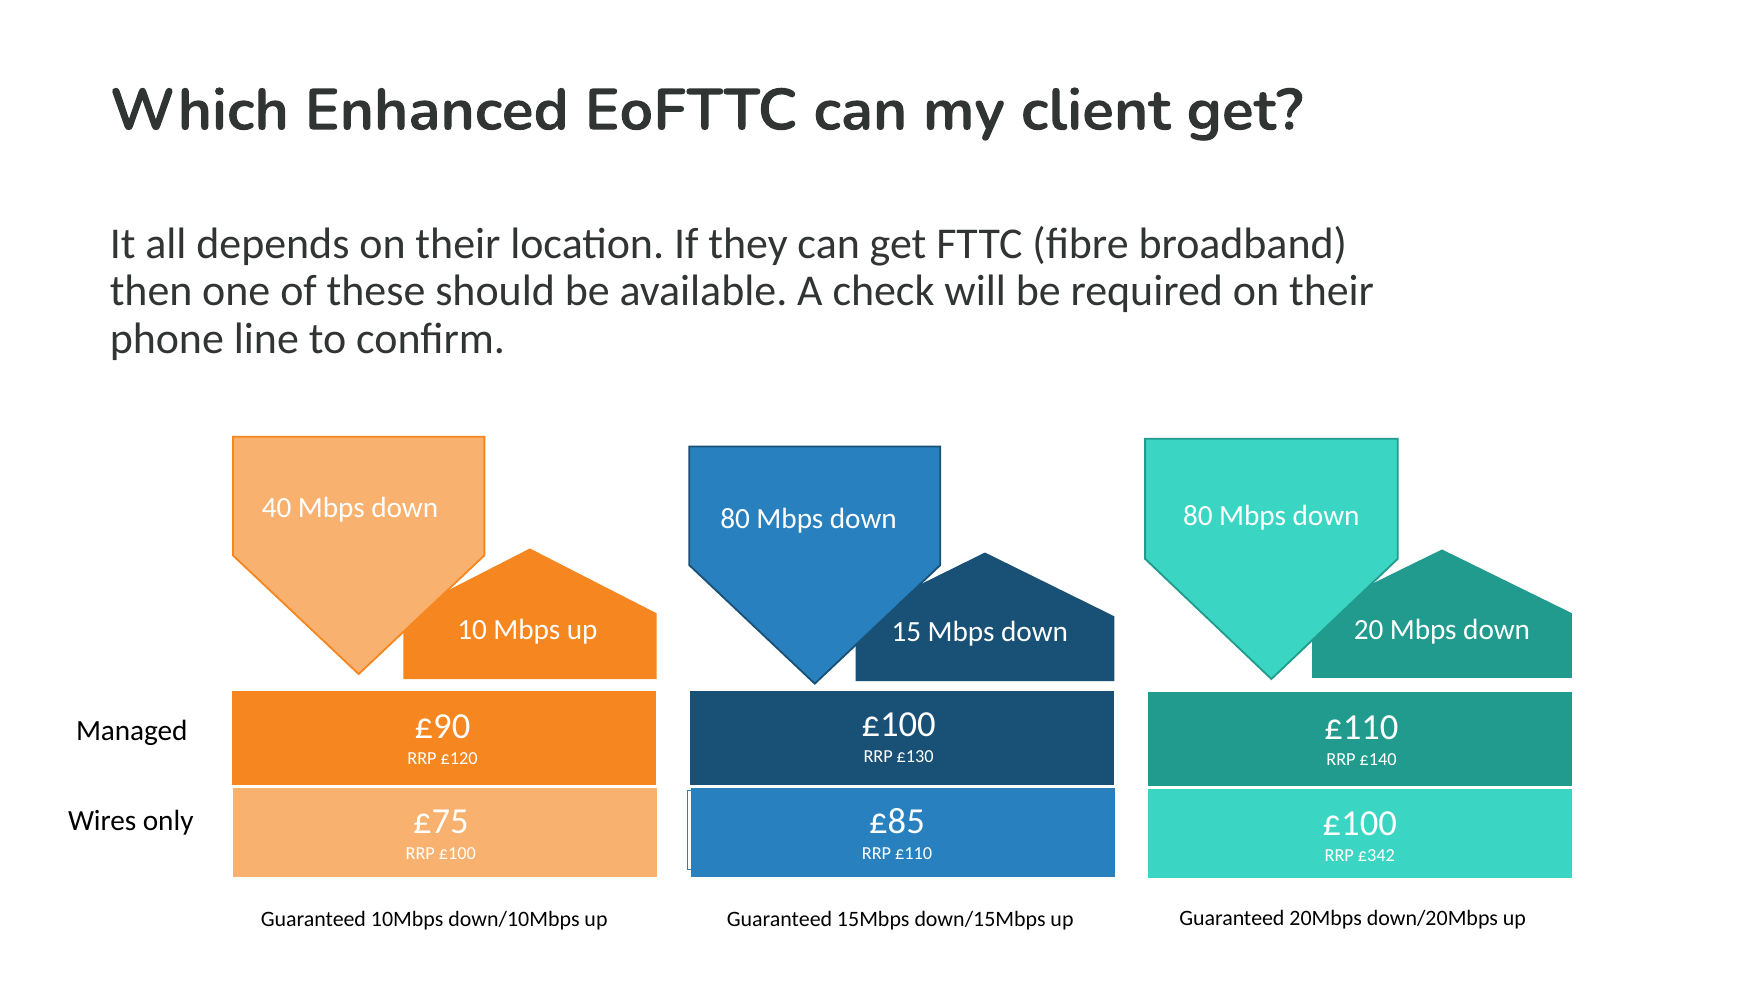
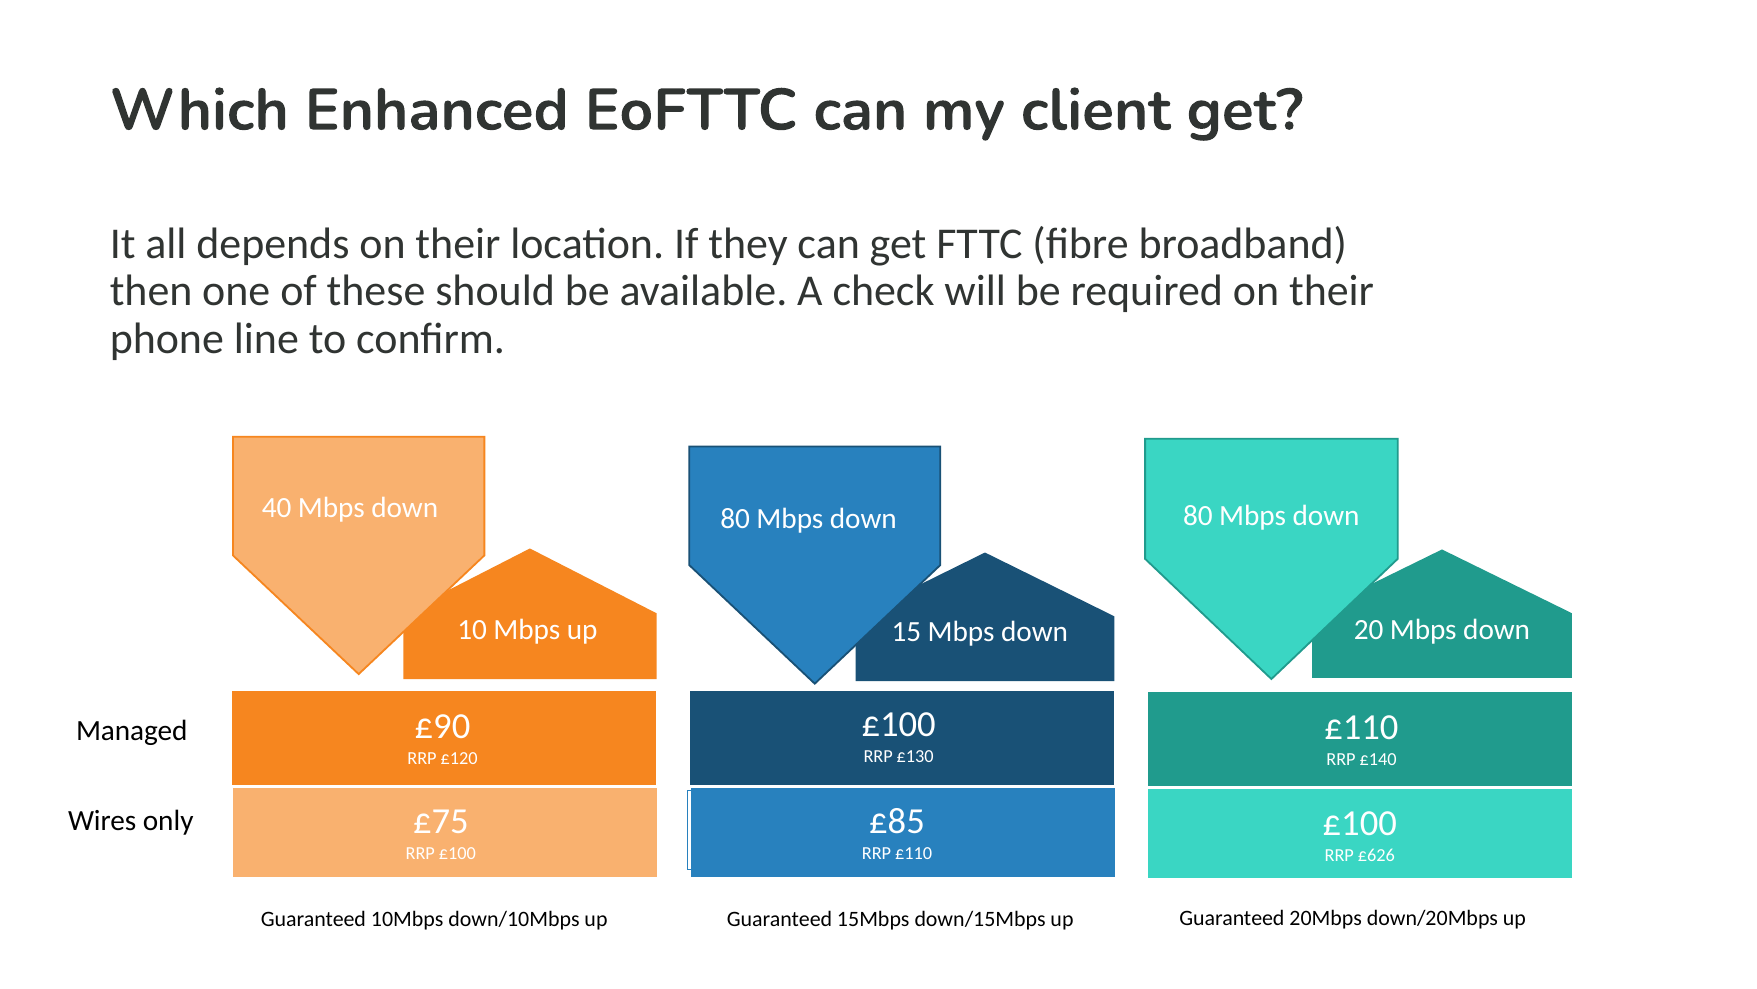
£342: £342 -> £626 (1376, 855)
